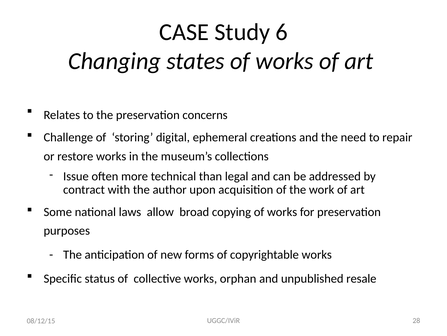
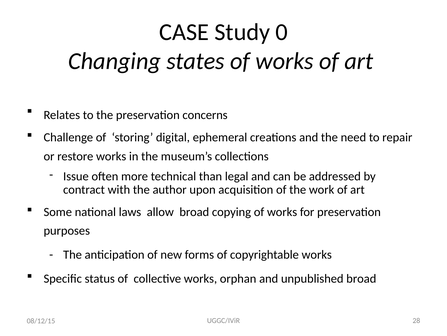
6: 6 -> 0 (282, 32)
unpublished resale: resale -> broad (361, 278)
